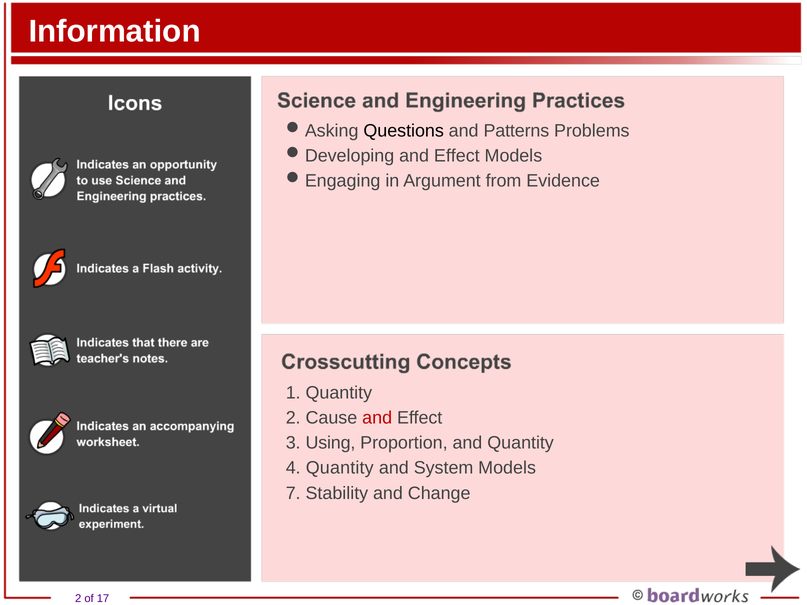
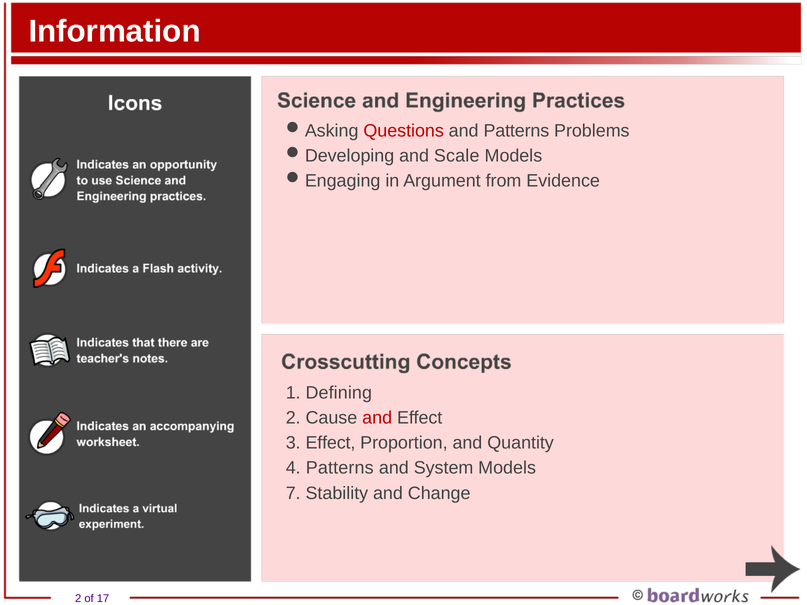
Questions colour: black -> red (404, 131)
Effect: Effect -> Scale (457, 156)
1 Quantity: Quantity -> Defining (339, 393)
3 Using: Using -> Effect (330, 443)
4 Quantity: Quantity -> Patterns (340, 468)
